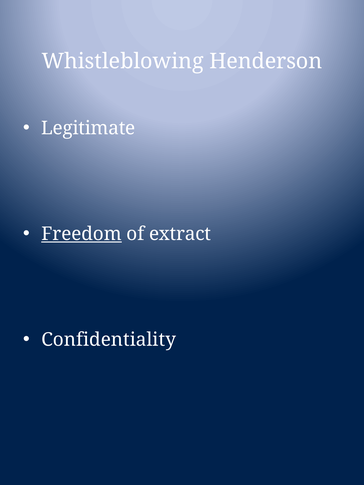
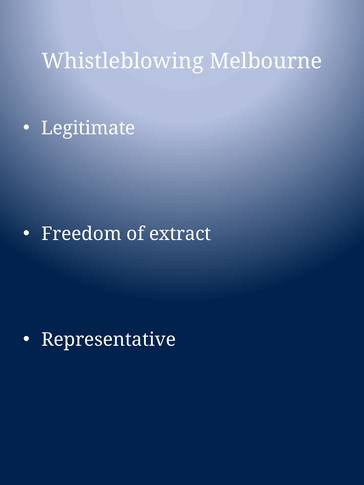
Henderson: Henderson -> Melbourne (266, 61)
Freedom underline: present -> none (81, 234)
Confidentiality: Confidentiality -> Representative (109, 340)
